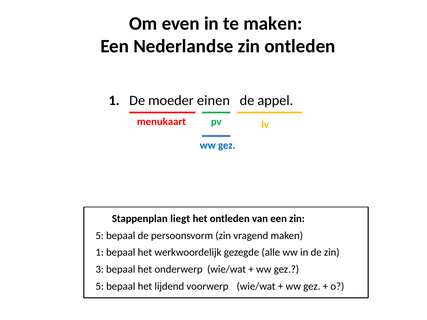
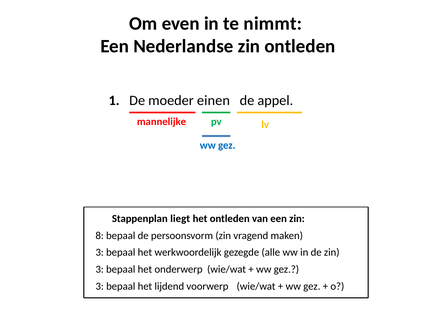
te maken: maken -> nimmt (273, 24)
menukaart: menukaart -> mannelijke (162, 122)
5: 5 -> 8 (100, 236)
1: 1 -> 3 (100, 253)
5: 5 -> 3 (100, 287)
